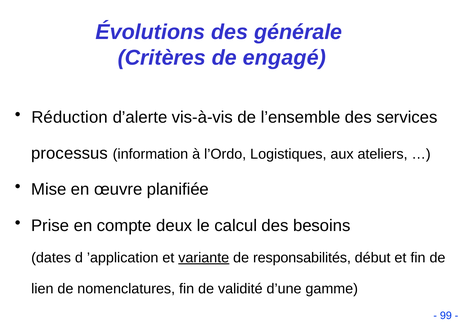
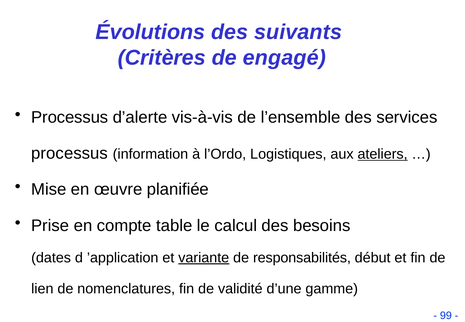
générale: générale -> suivants (298, 32)
Réduction: Réduction -> Processus (70, 117)
ateliers underline: none -> present (383, 154)
deux: deux -> table (174, 225)
